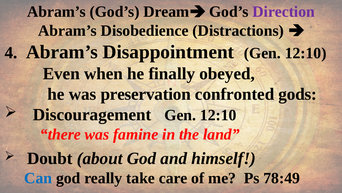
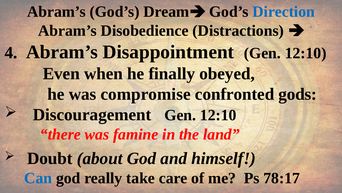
Direction colour: purple -> blue (284, 12)
preservation: preservation -> compromise (146, 94)
78:49: 78:49 -> 78:17 (282, 178)
